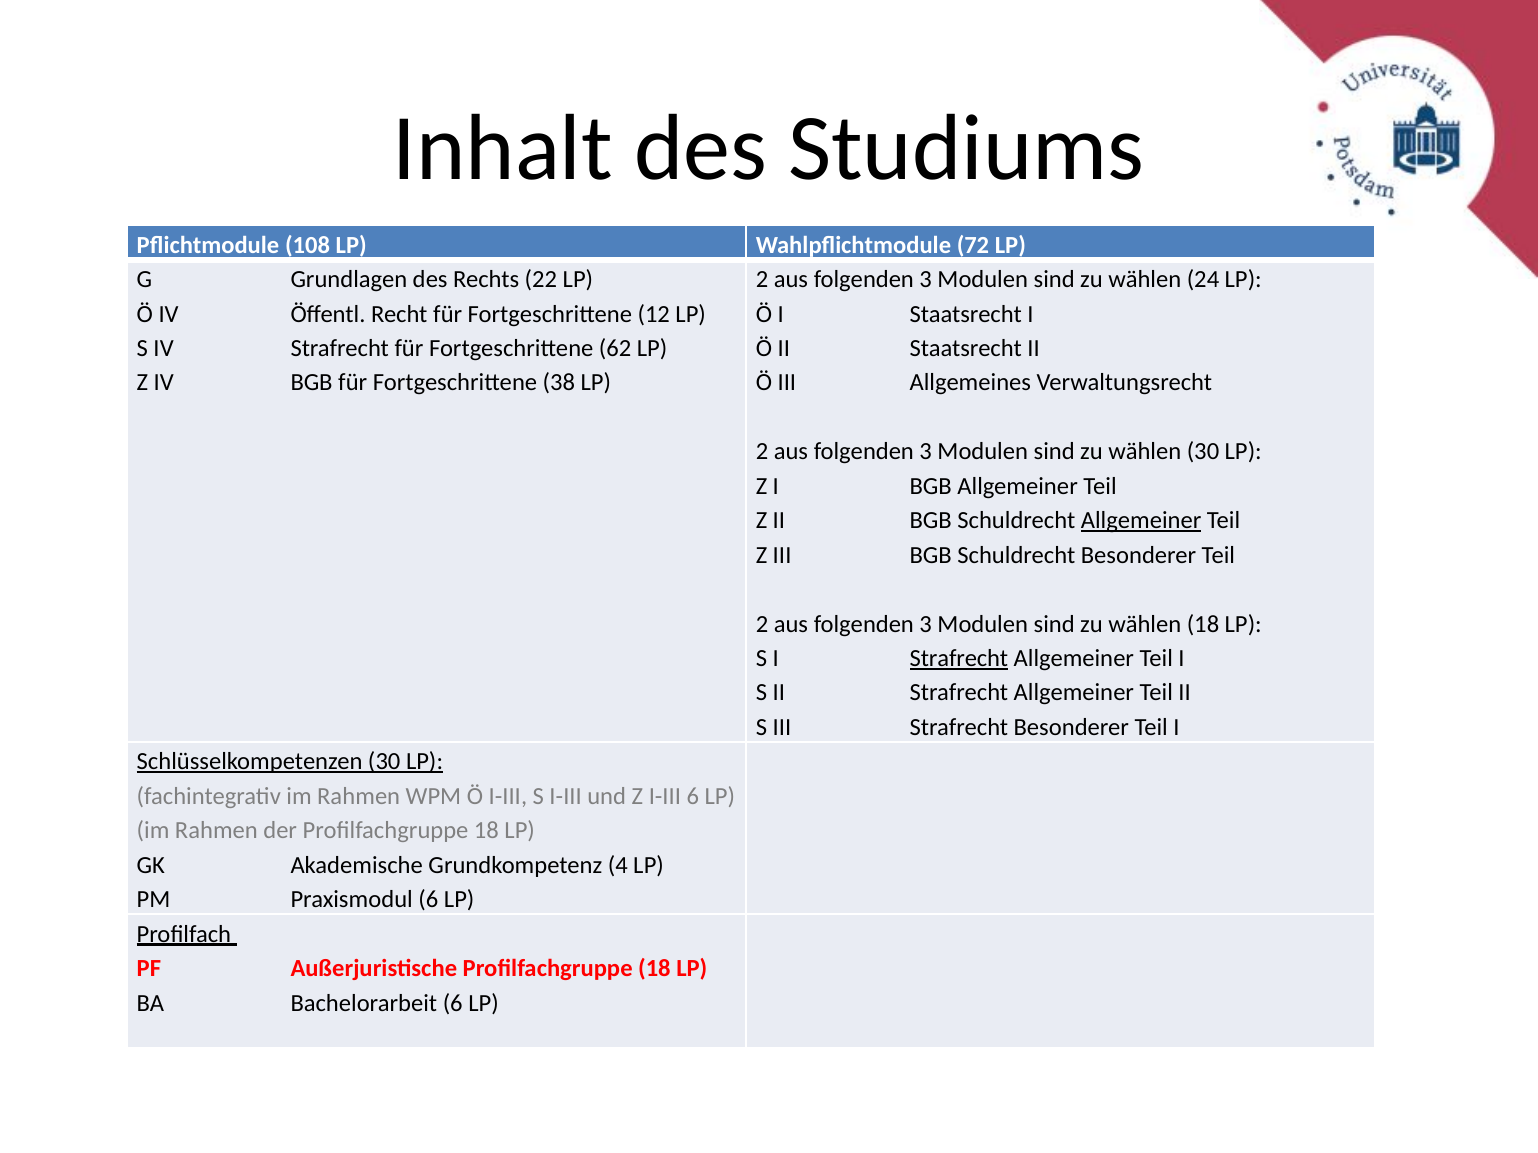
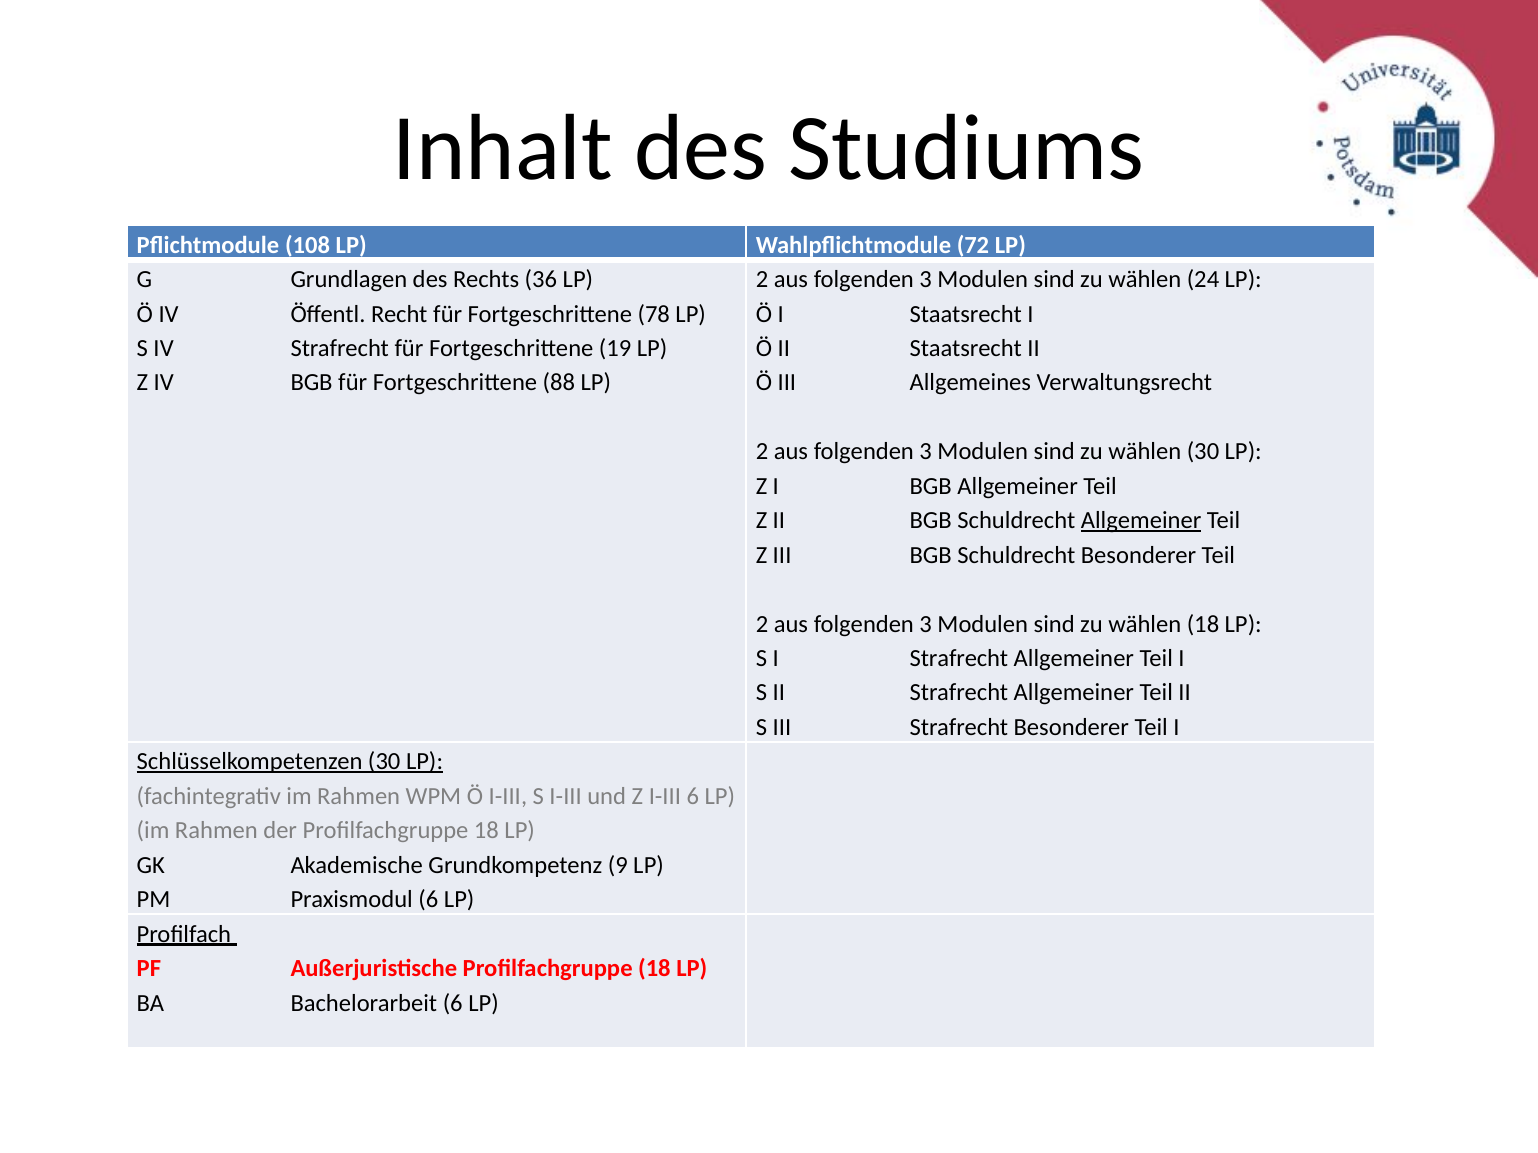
22: 22 -> 36 (541, 280)
12: 12 -> 78 (654, 314)
62: 62 -> 19 (615, 349)
38: 38 -> 88 (559, 383)
Strafrecht underline: present -> none (959, 659)
4: 4 -> 9 (618, 865)
